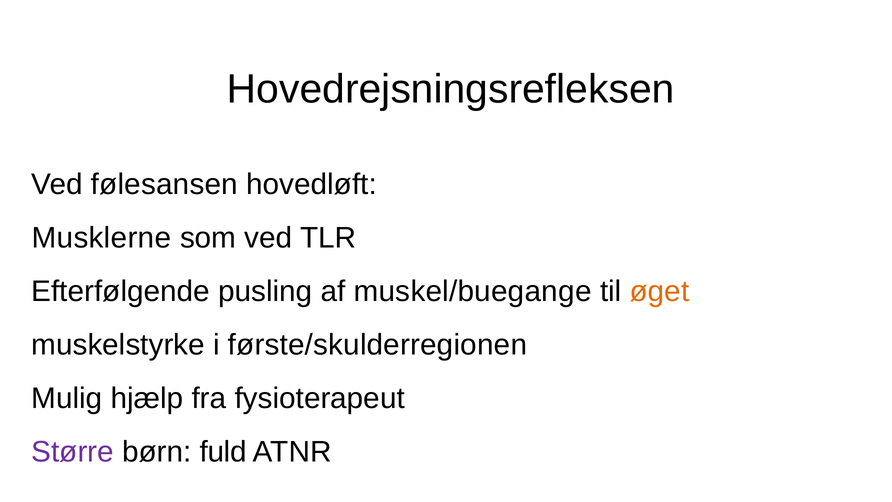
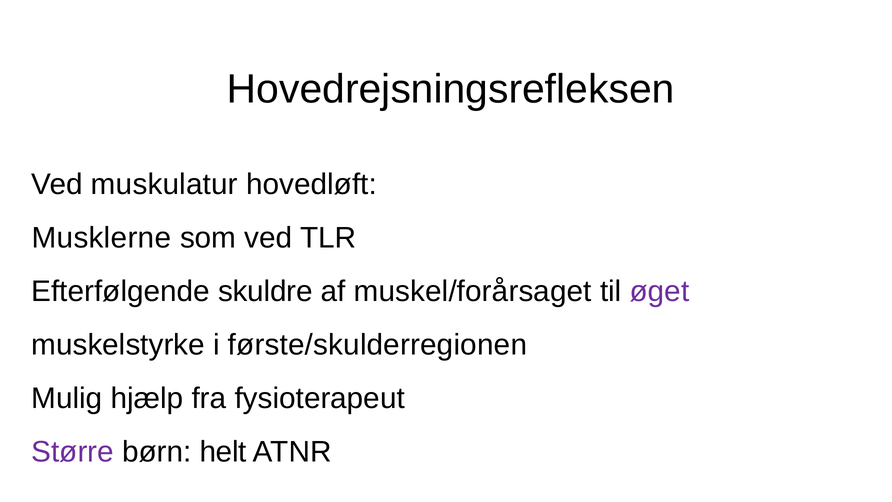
følesansen: følesansen -> muskulatur (164, 184)
pusling: pusling -> skuldre (265, 291)
muskel/buegange: muskel/buegange -> muskel/forårsaget (473, 291)
øget colour: orange -> purple (660, 291)
fuld: fuld -> helt (223, 452)
